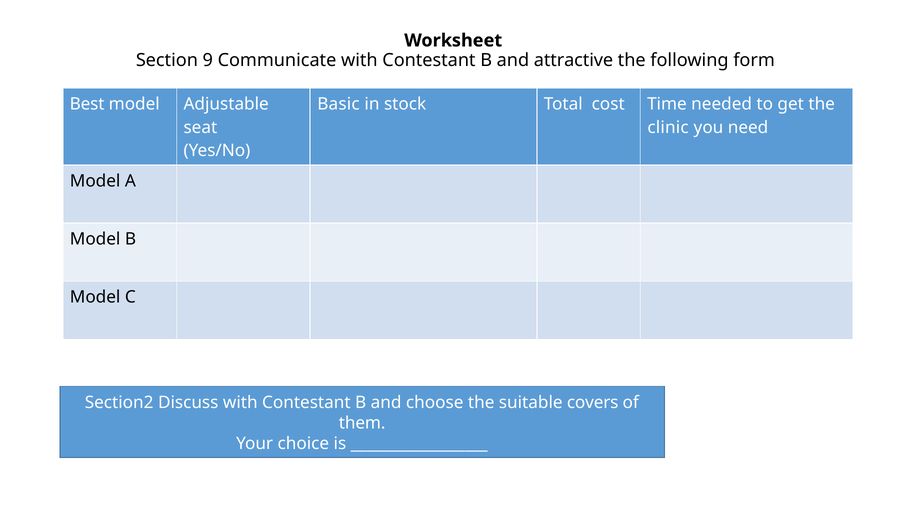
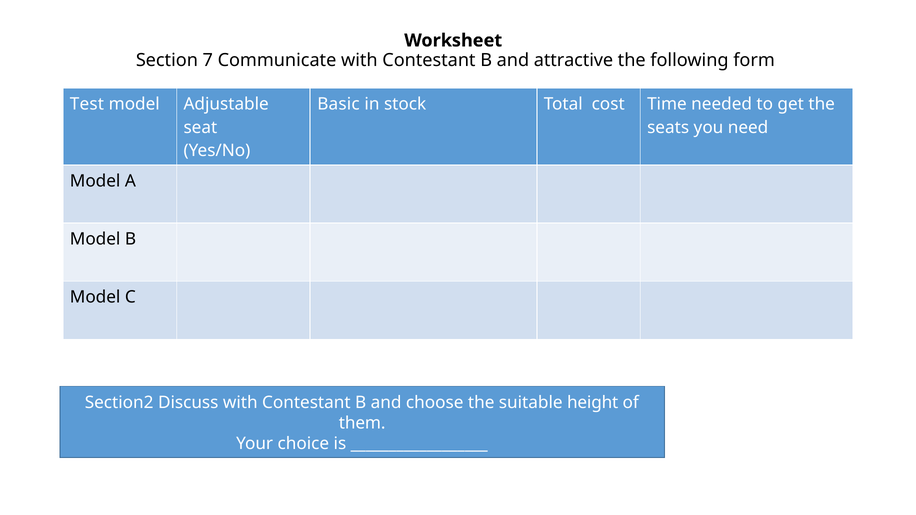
9: 9 -> 7 (208, 60)
Best: Best -> Test (87, 104)
clinic: clinic -> seats (668, 127)
covers: covers -> height (593, 403)
